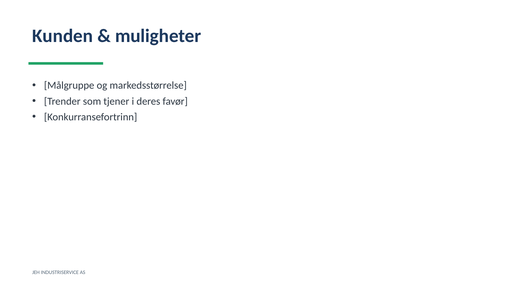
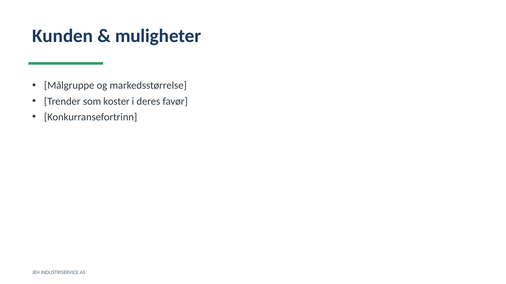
tjener: tjener -> koster (116, 102)
